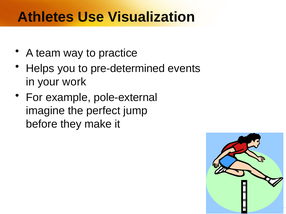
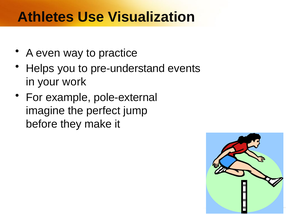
team: team -> even (48, 53)
pre-determined: pre-determined -> pre-understand (128, 69)
